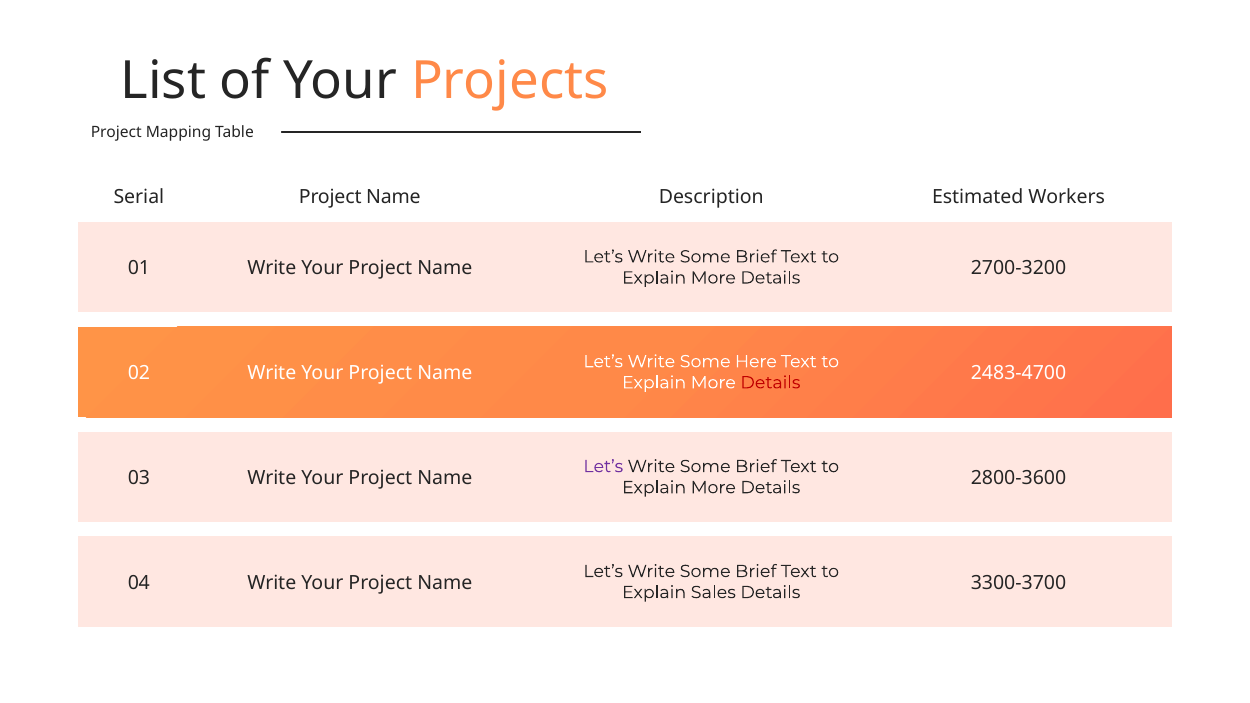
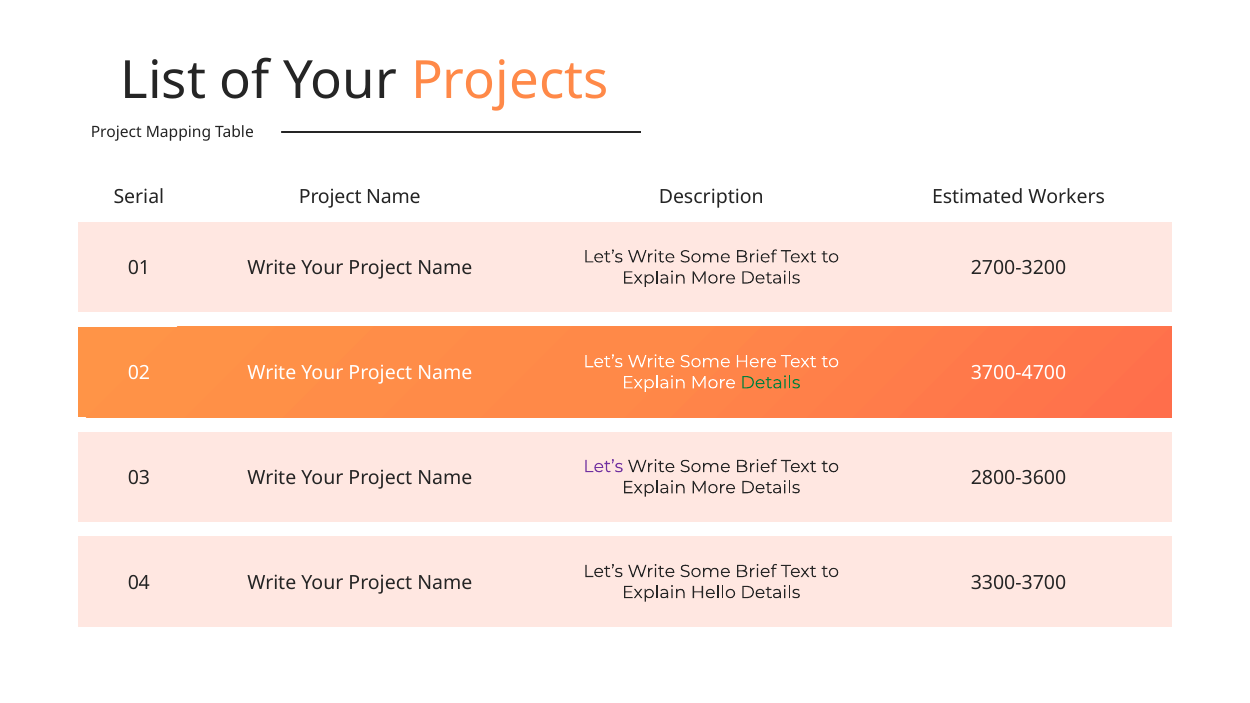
2483-4700: 2483-4700 -> 3700-4700 (1019, 373)
Details colour: red -> green (770, 383)
Sales: Sales -> Hello (713, 592)
